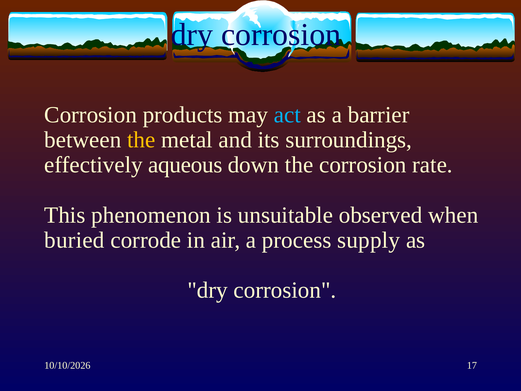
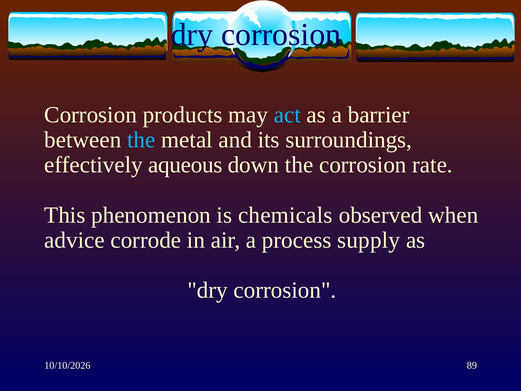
the colour: yellow -> light blue (141, 140)
unsuitable: unsuitable -> chemicals (285, 215)
buried: buried -> advice (74, 240)
17: 17 -> 89 (472, 365)
